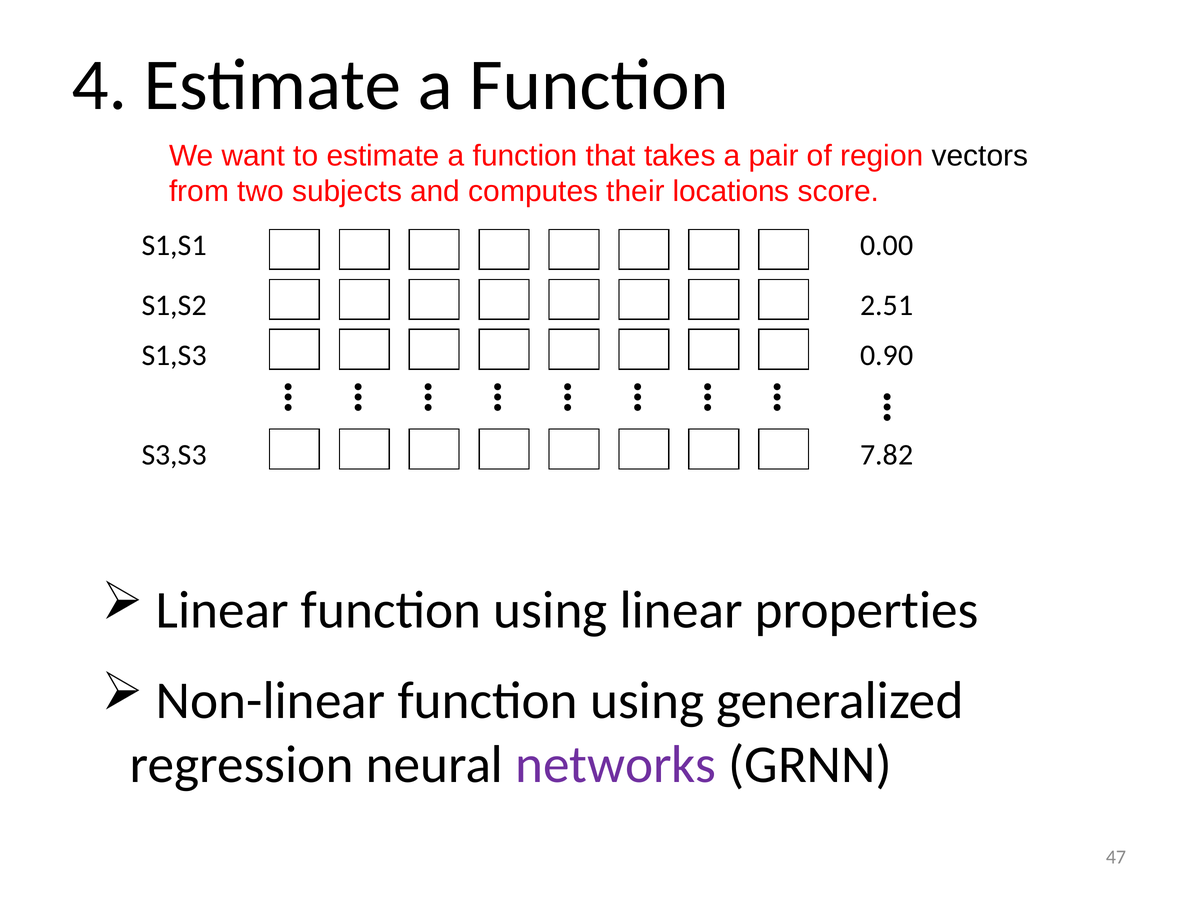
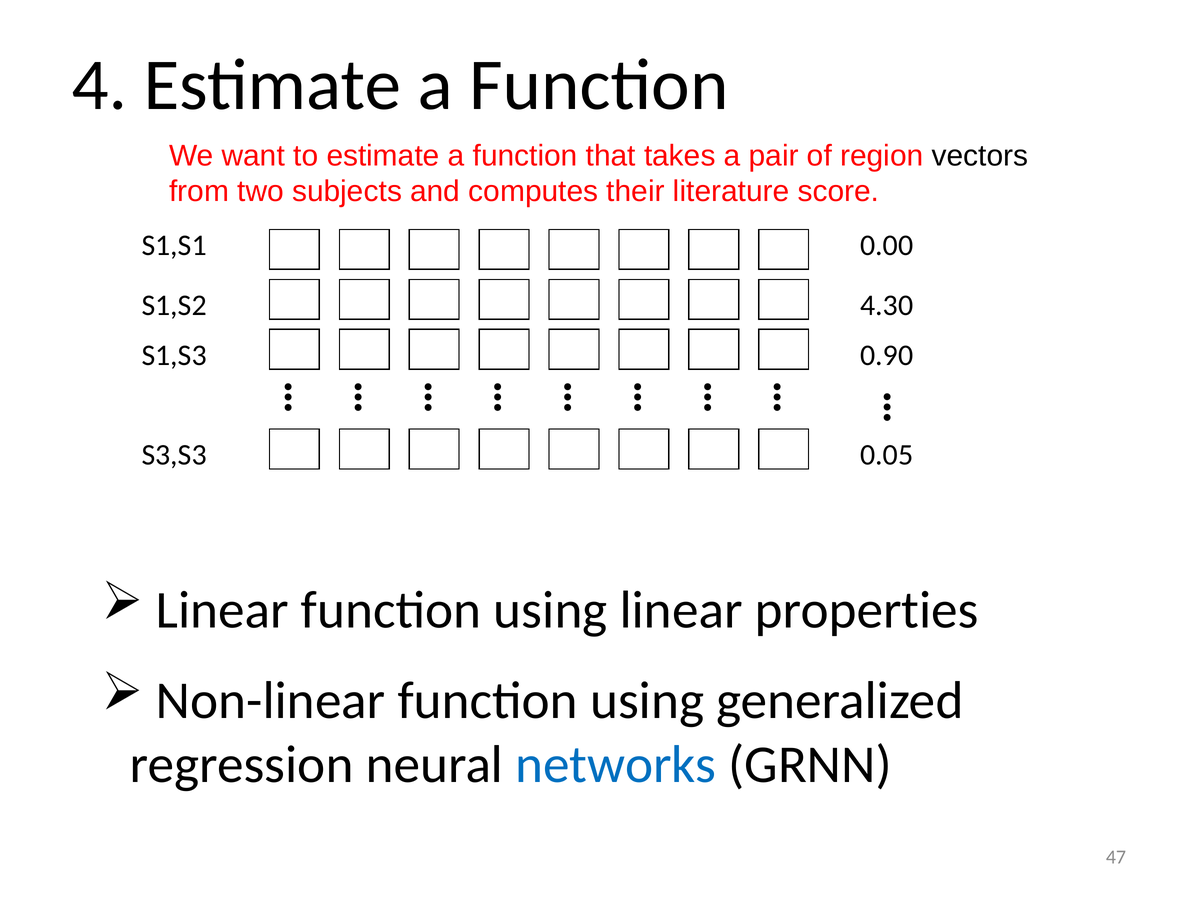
locations: locations -> literature (731, 192)
2.51: 2.51 -> 4.30 (887, 305)
7.82: 7.82 -> 0.05 (887, 455)
networks colour: purple -> blue (616, 765)
